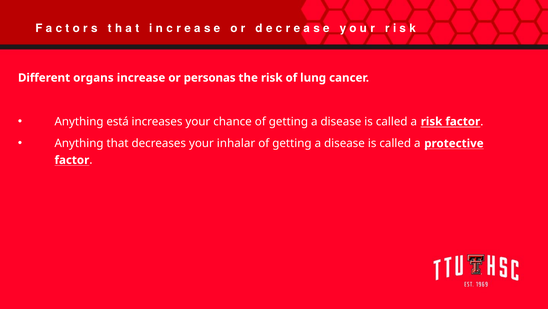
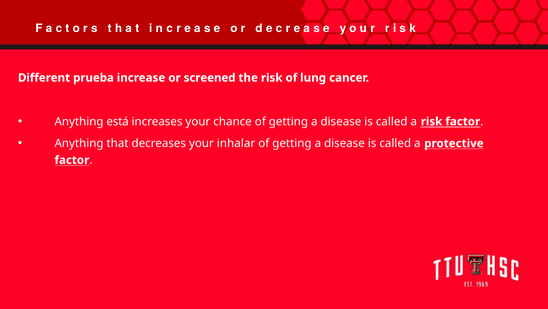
organs: organs -> prueba (94, 78)
personas: personas -> screened (210, 78)
